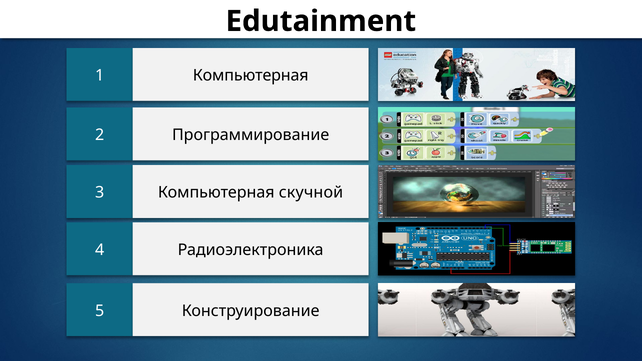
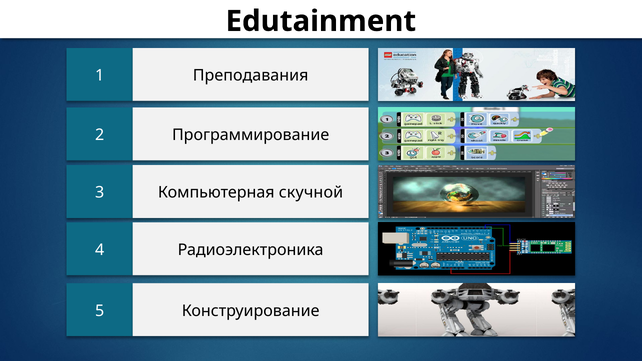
1 Компьютерная: Компьютерная -> Преподавания (251, 76)
